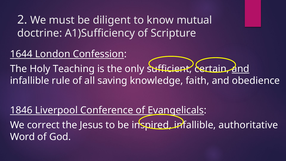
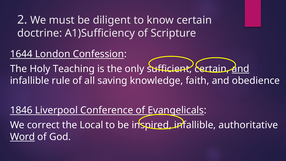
know mutual: mutual -> certain (194, 20)
Jesus: Jesus -> Local (91, 125)
Word underline: none -> present (22, 137)
